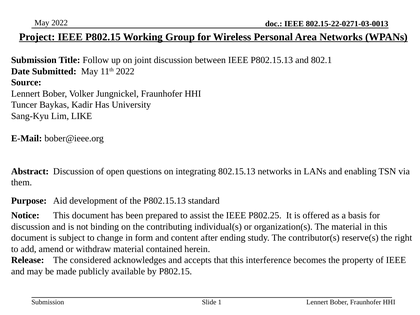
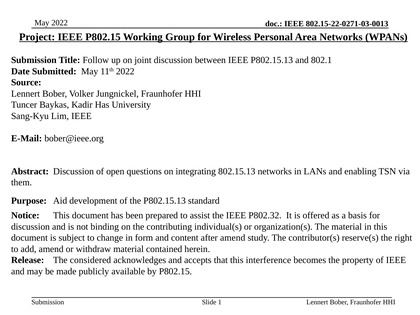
Lim LIKE: LIKE -> IEEE (82, 116)
P802.25: P802.25 -> P802.32 (265, 215)
after ending: ending -> amend (233, 238)
